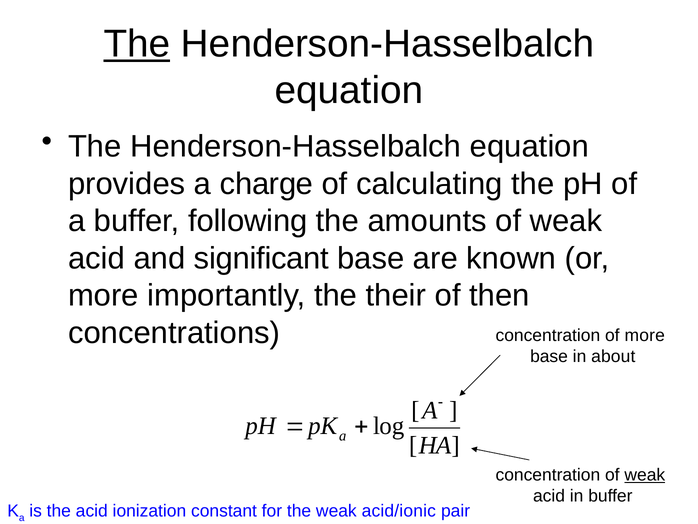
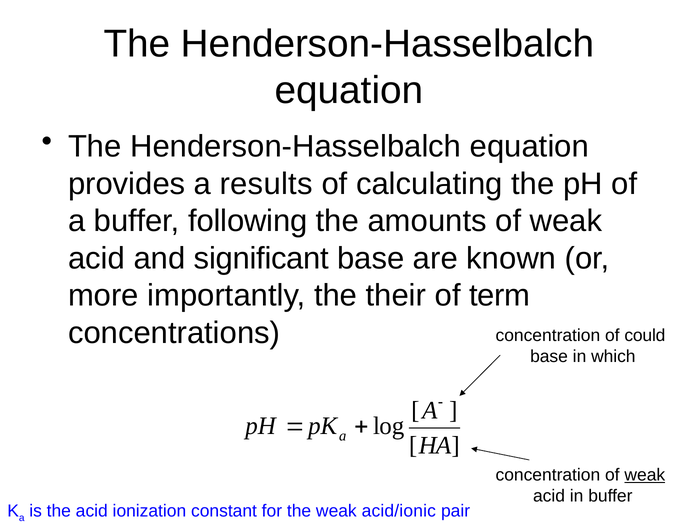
The underline: present -> none (137, 44)
charge: charge -> results (266, 184)
then: then -> term (500, 295)
of more: more -> could (645, 335)
about: about -> which (613, 356)
